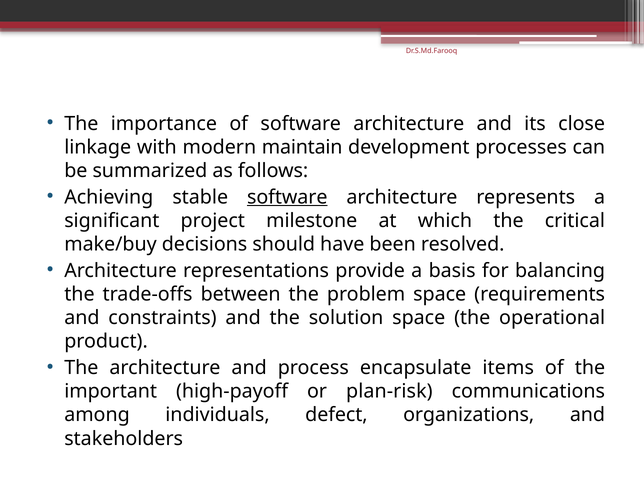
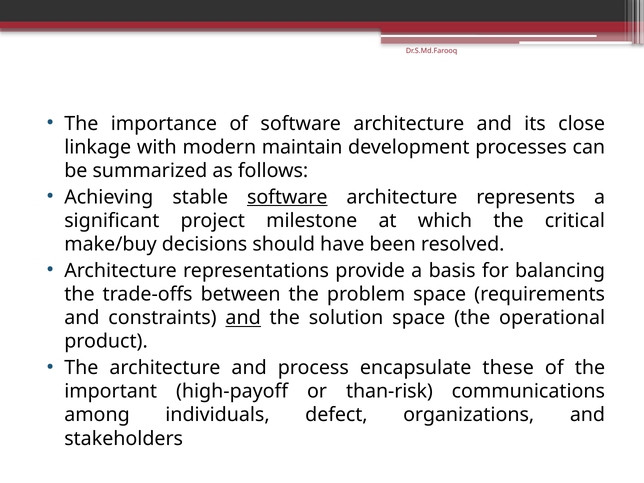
and underline: none -> present (243, 318)
items: items -> these (508, 368)
plan-risk: plan-risk -> than-risk (389, 391)
